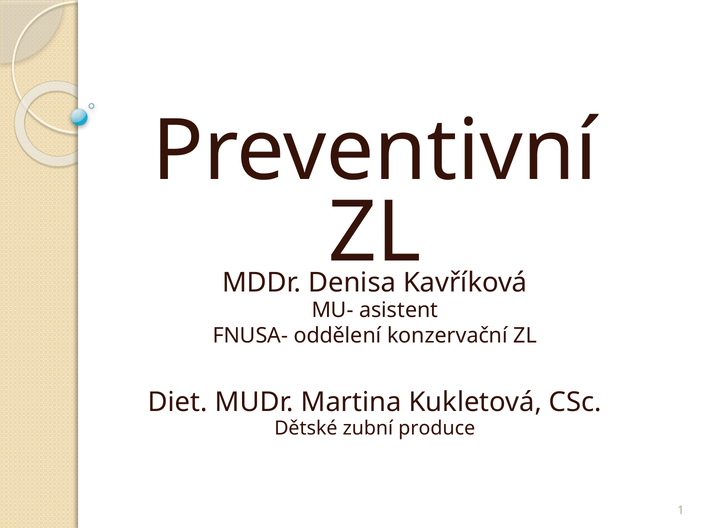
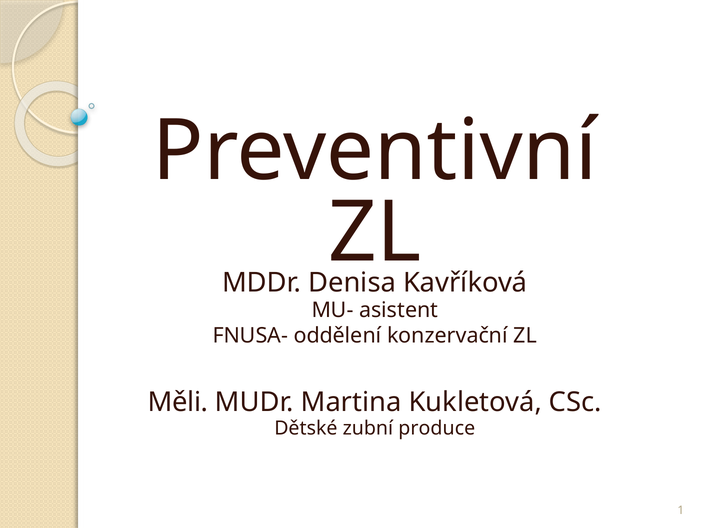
Diet: Diet -> Měli (178, 402)
